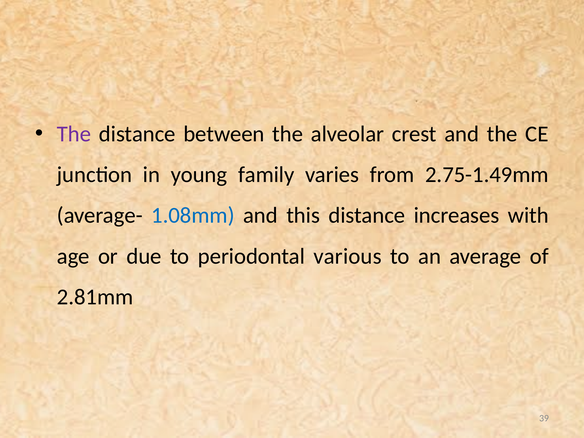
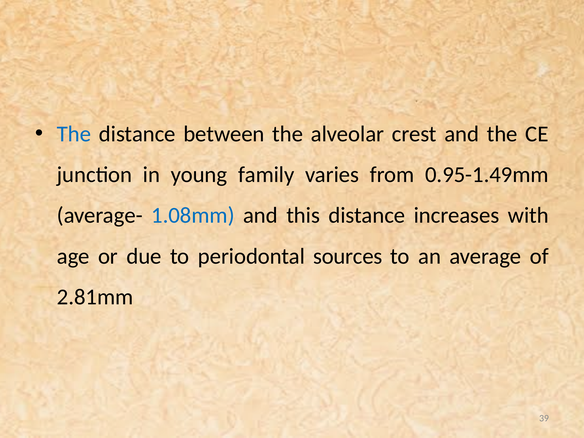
The colour: purple -> blue (74, 134)
2.75-1.49mm: 2.75-1.49mm -> 0.95-1.49mm (487, 175)
various: various -> sources (348, 256)
